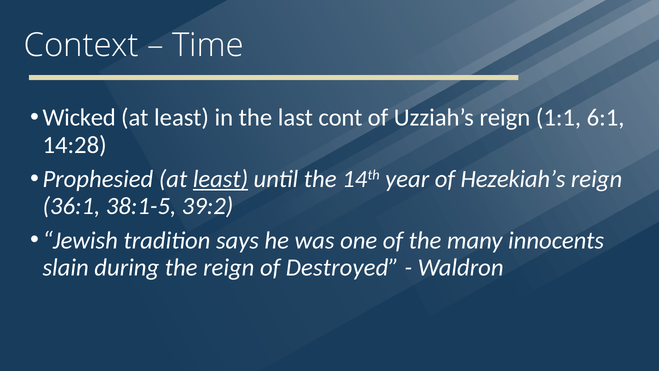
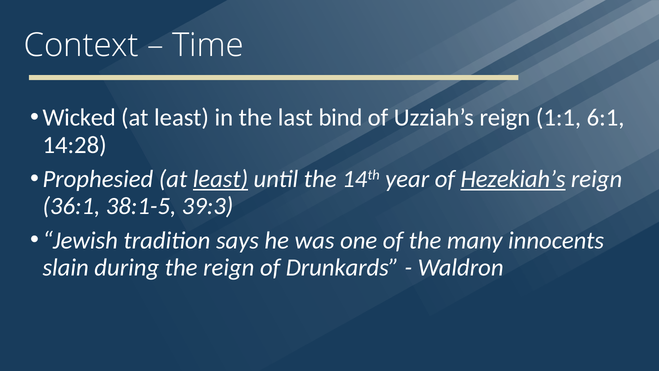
cont: cont -> bind (340, 118)
Hezekiah’s underline: none -> present (513, 179)
39:2: 39:2 -> 39:3 (208, 206)
Destroyed: Destroyed -> Drunkards (342, 267)
